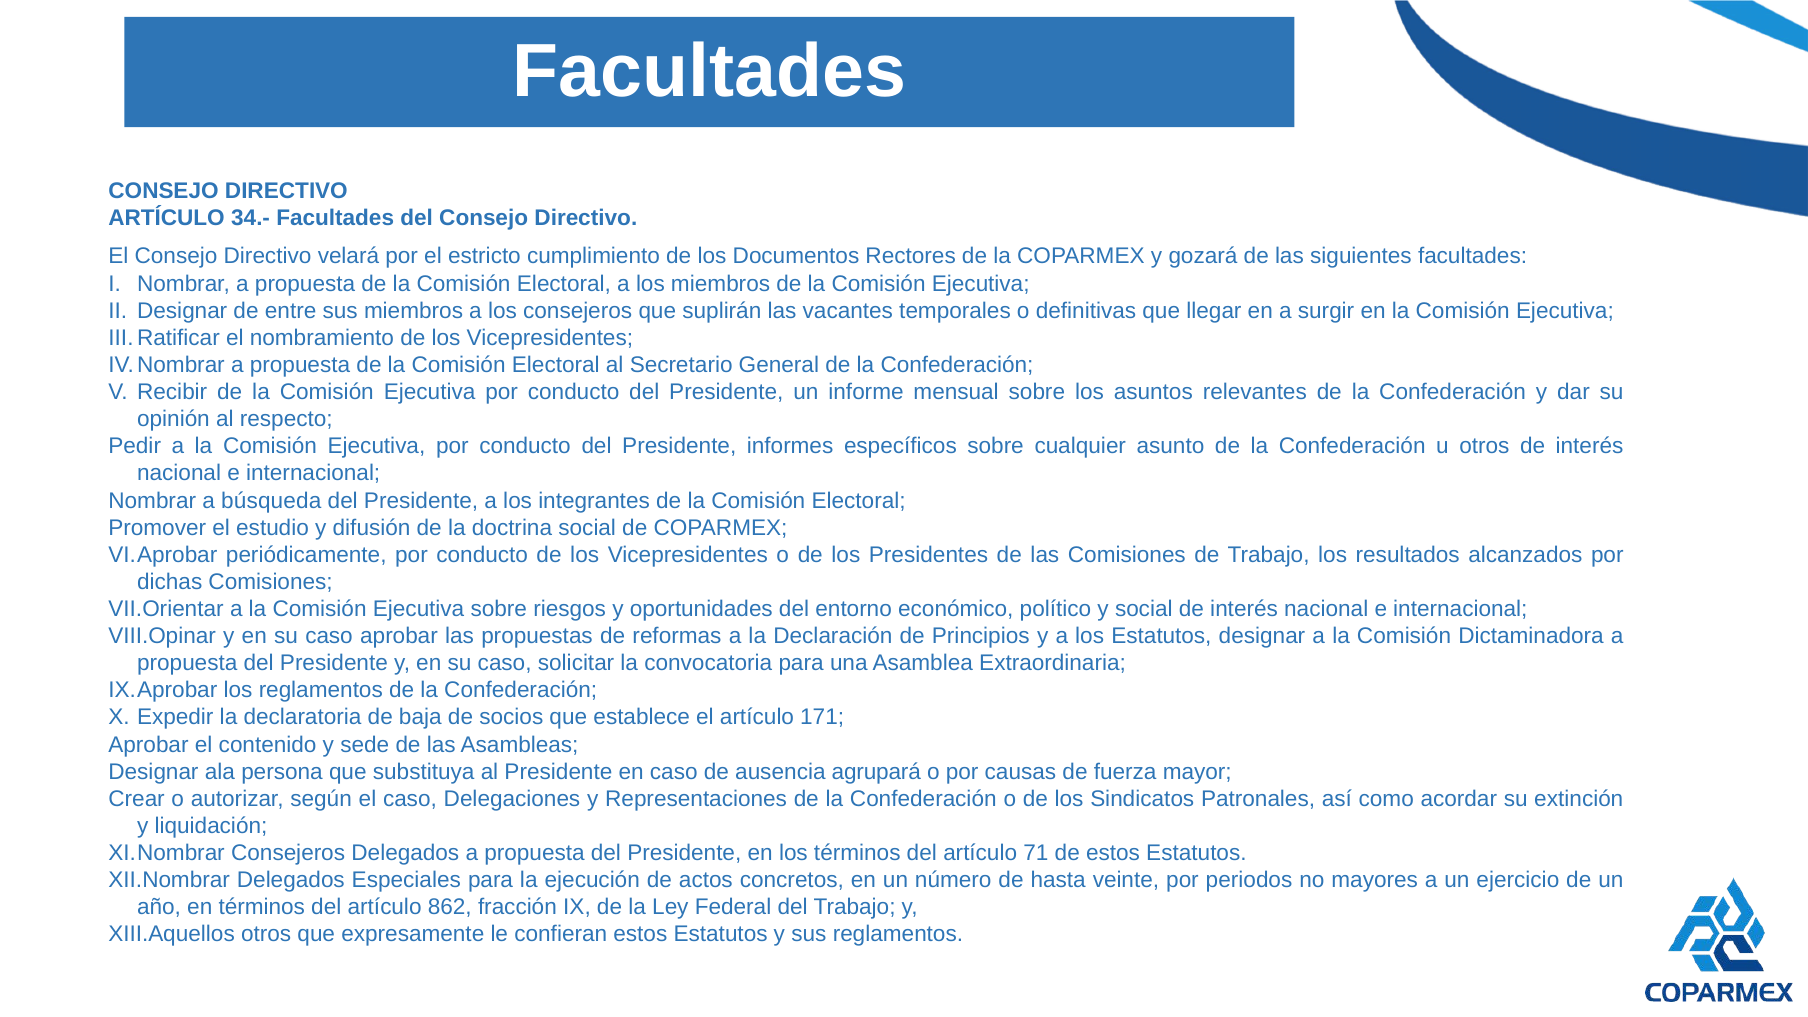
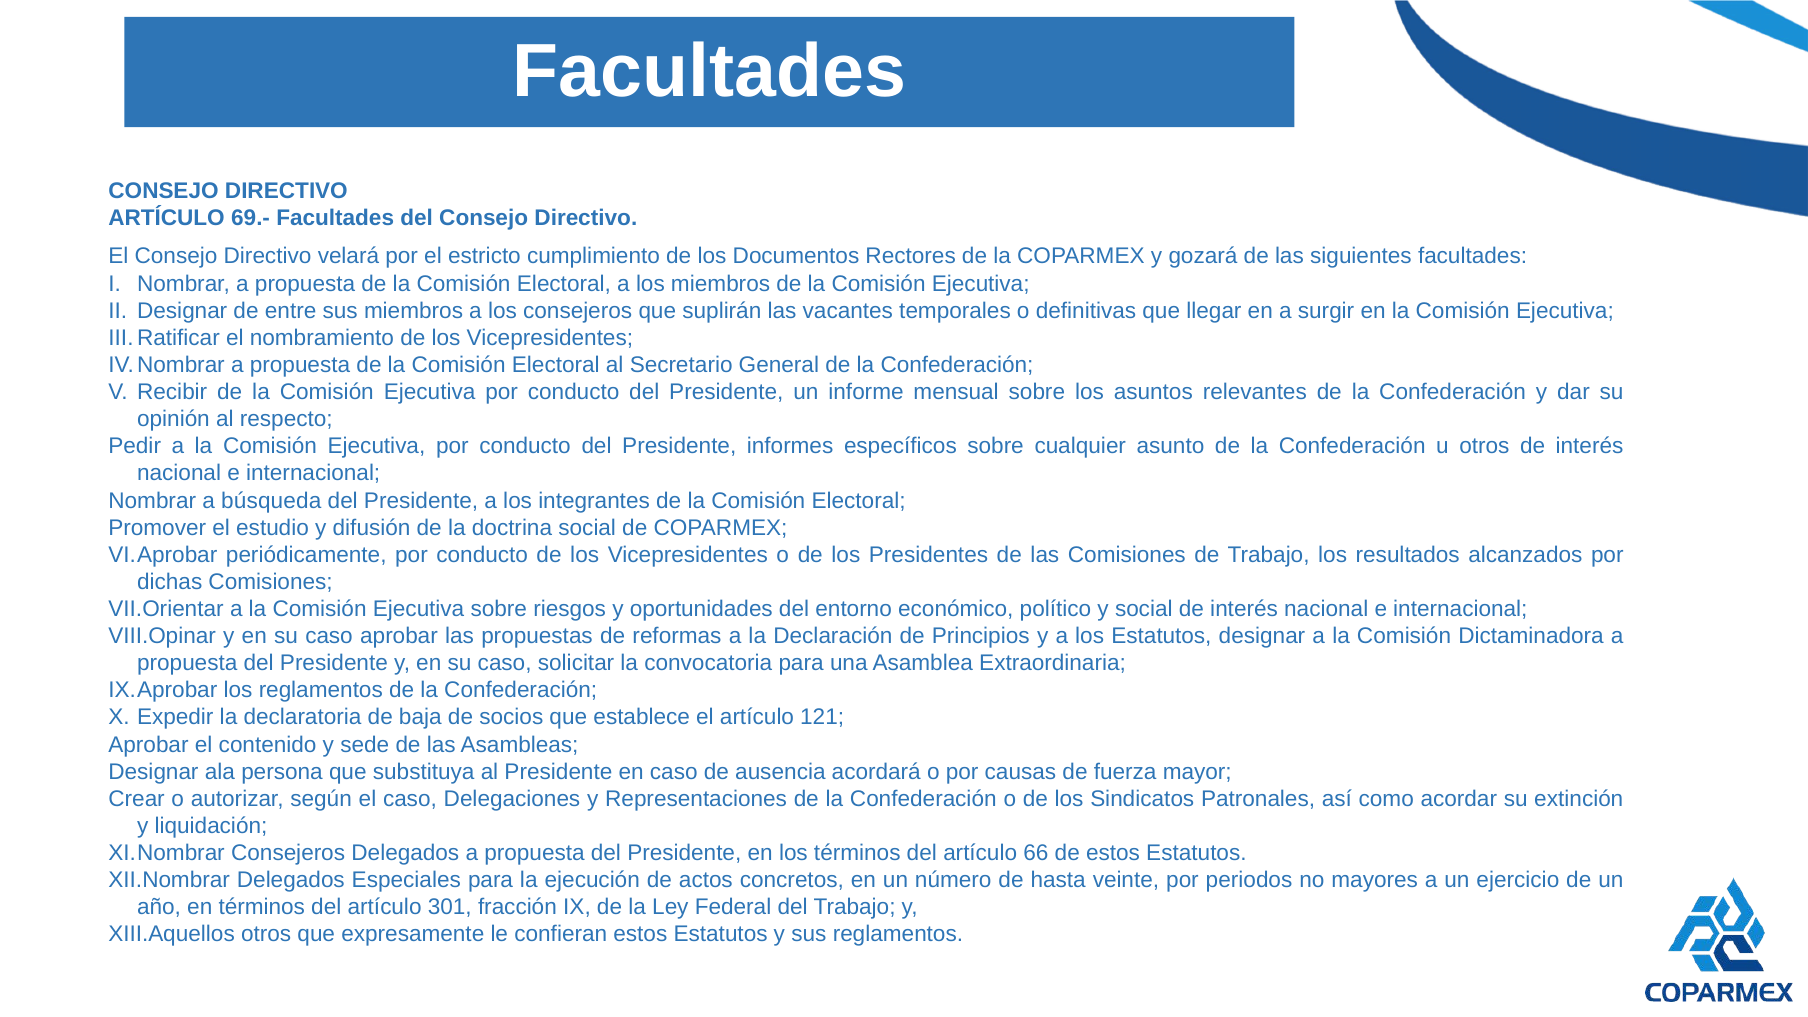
34.-: 34.- -> 69.- (251, 218)
171: 171 -> 121 (822, 718)
agrupará: agrupará -> acordará (876, 772)
71: 71 -> 66 (1036, 853)
862: 862 -> 301 (450, 907)
